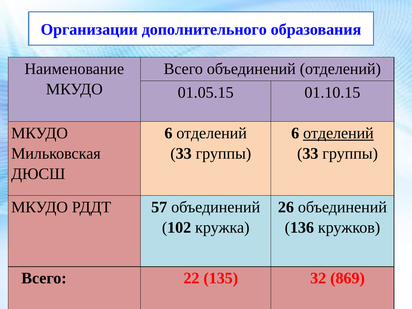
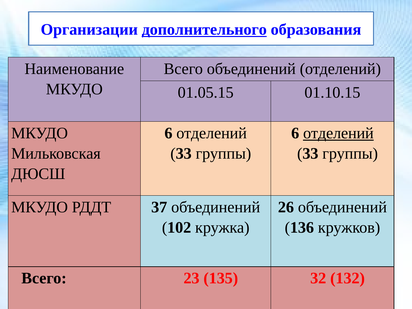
дополнительного underline: none -> present (204, 30)
57: 57 -> 37 (159, 207)
22: 22 -> 23 (192, 278)
869: 869 -> 132 (348, 278)
